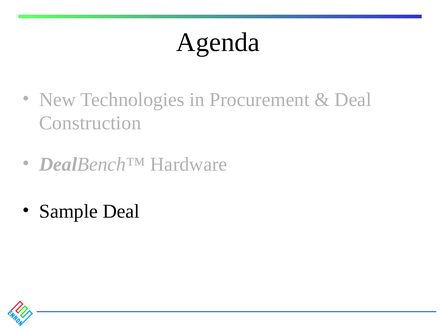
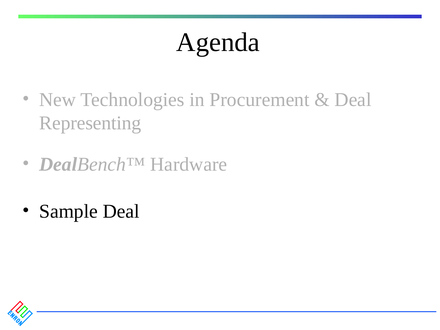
Construction: Construction -> Representing (90, 123)
